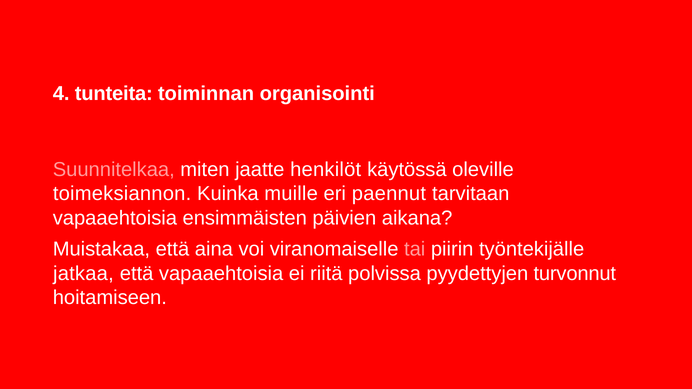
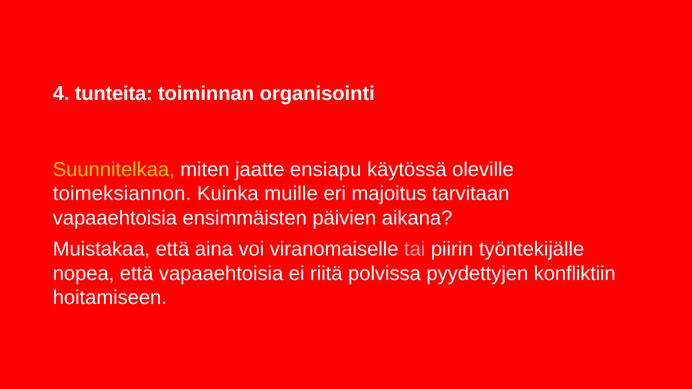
Suunnitelkaa colour: pink -> yellow (114, 170)
henkilöt: henkilöt -> ensiapu (326, 170)
paennut: paennut -> majoitus (389, 194)
jatkaa: jatkaa -> nopea (84, 274)
turvonnut: turvonnut -> konfliktiin (575, 274)
